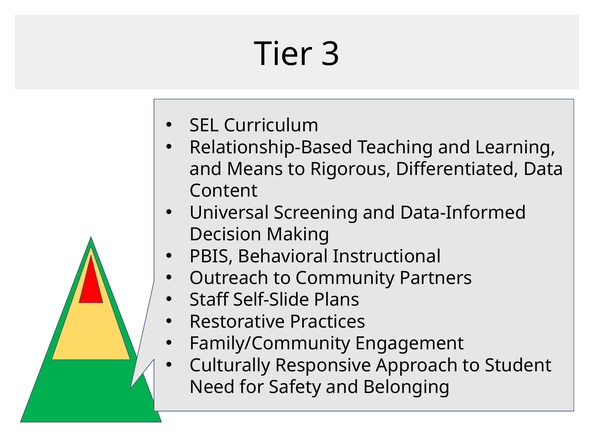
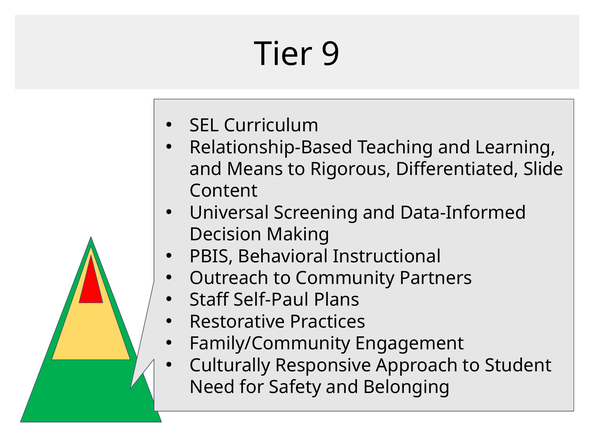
3: 3 -> 9 (331, 54)
Data: Data -> Slide (543, 169)
Self-Slide: Self-Slide -> Self-Paul (271, 300)
